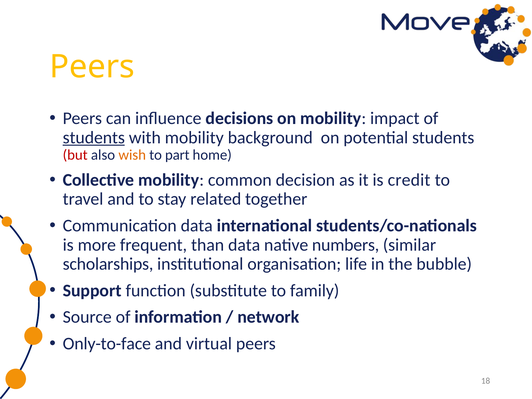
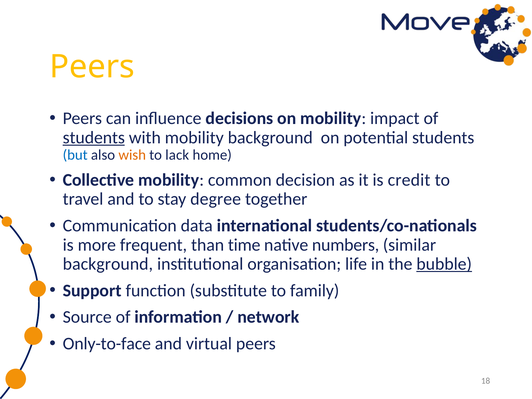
but colour: red -> blue (75, 155)
part: part -> lack (177, 155)
related: related -> degree (216, 199)
than data: data -> time (244, 245)
scholarships: scholarships -> background (108, 264)
bubble underline: none -> present (444, 264)
